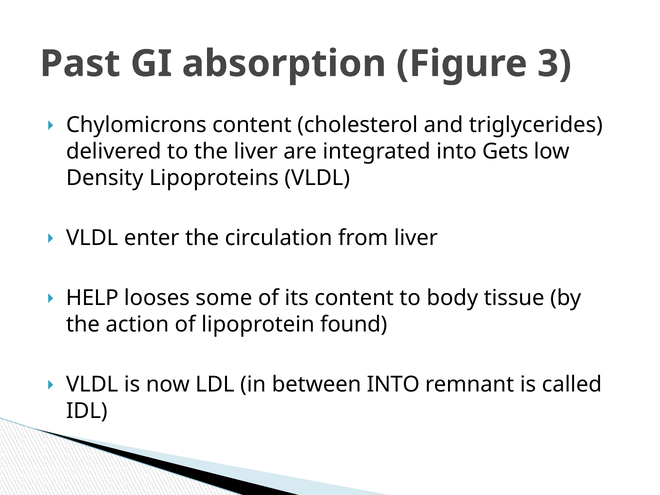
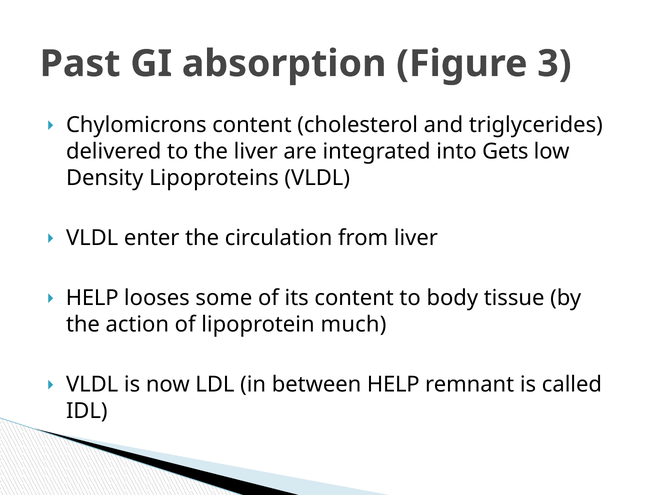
found: found -> much (354, 324)
between INTO: INTO -> HELP (393, 385)
